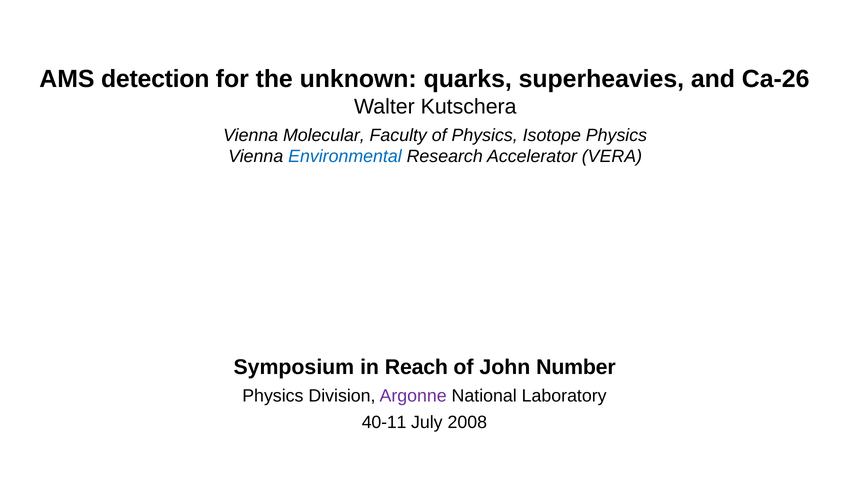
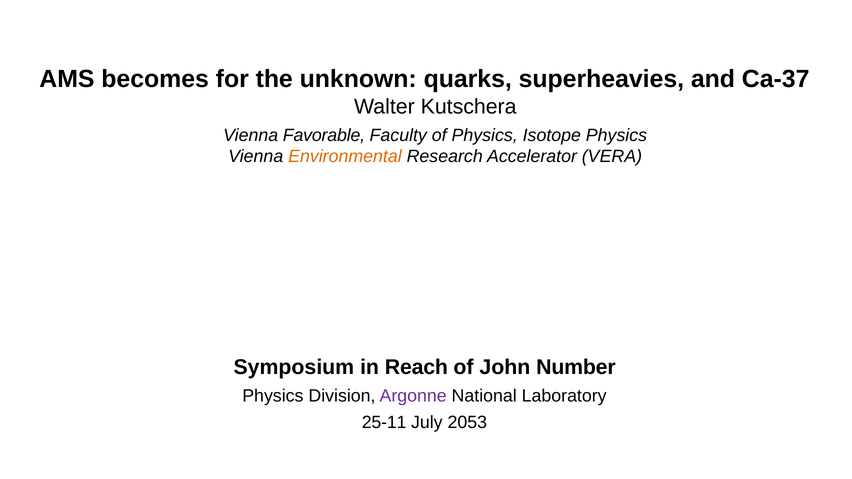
detection: detection -> becomes (155, 79)
Ca-26: Ca-26 -> Ca-37 (776, 79)
Molecular: Molecular -> Favorable (324, 135)
Environmental colour: blue -> orange (345, 157)
40-11: 40-11 -> 25-11 (384, 423)
2008: 2008 -> 2053 (467, 423)
